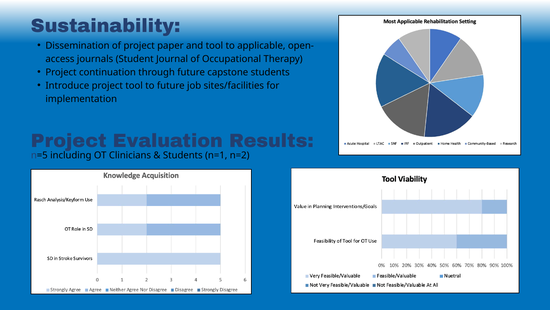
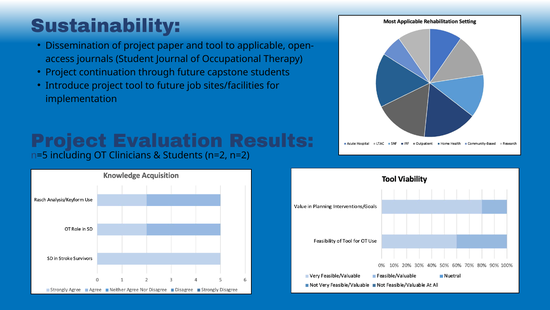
Students n=1: n=1 -> n=2 (216, 155)
